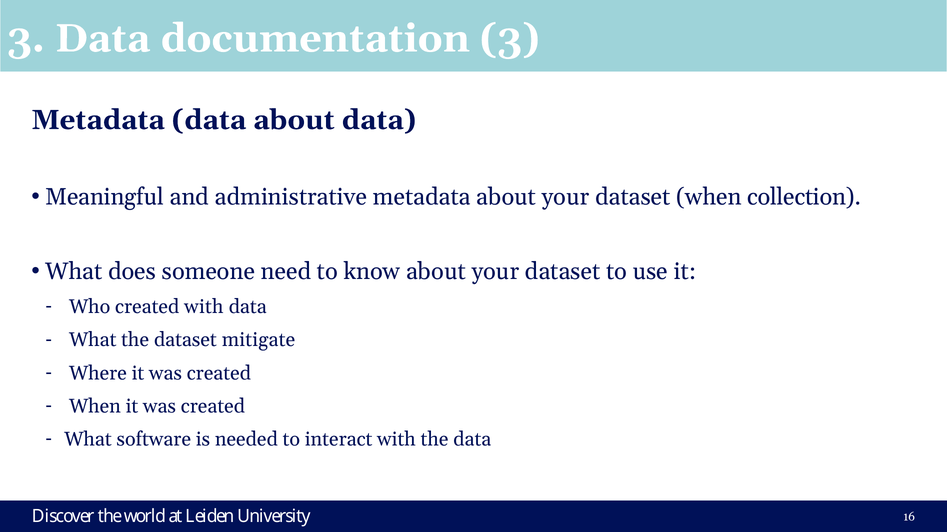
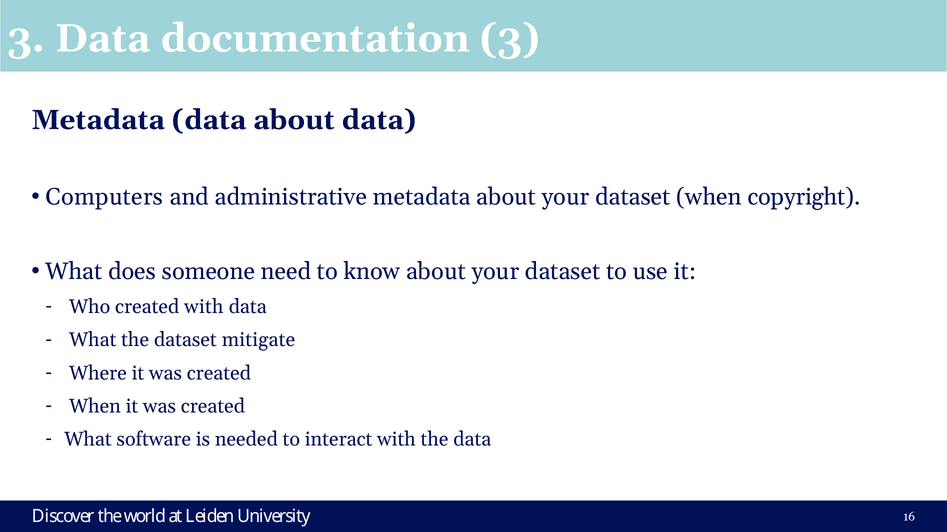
Meaningful: Meaningful -> Computers (105, 197)
collection: collection -> copyright (804, 197)
